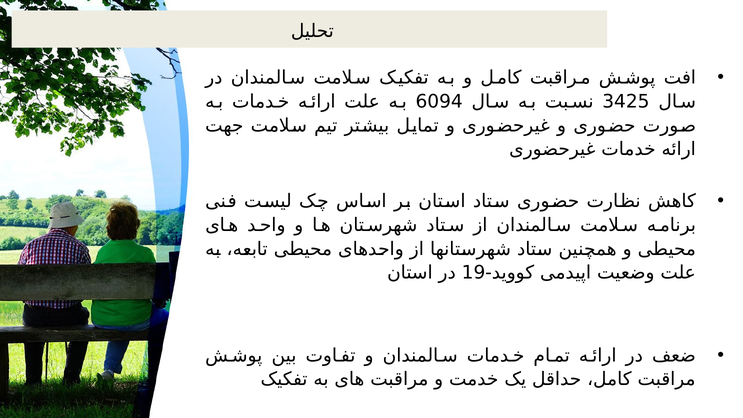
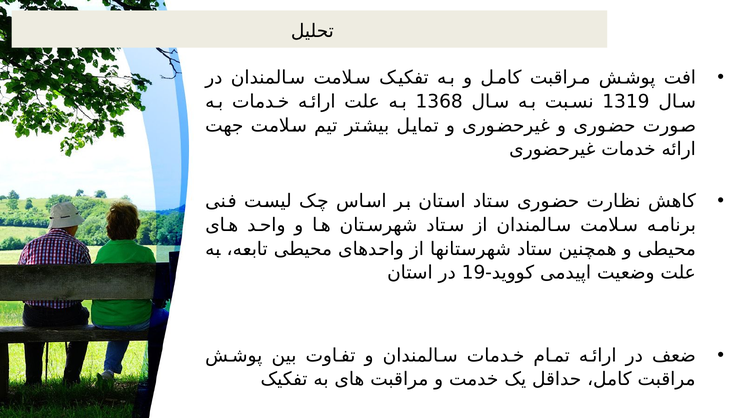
6094: 6094 -> 1368 (439, 102)
3425: 3425 -> 1319 (626, 102)
